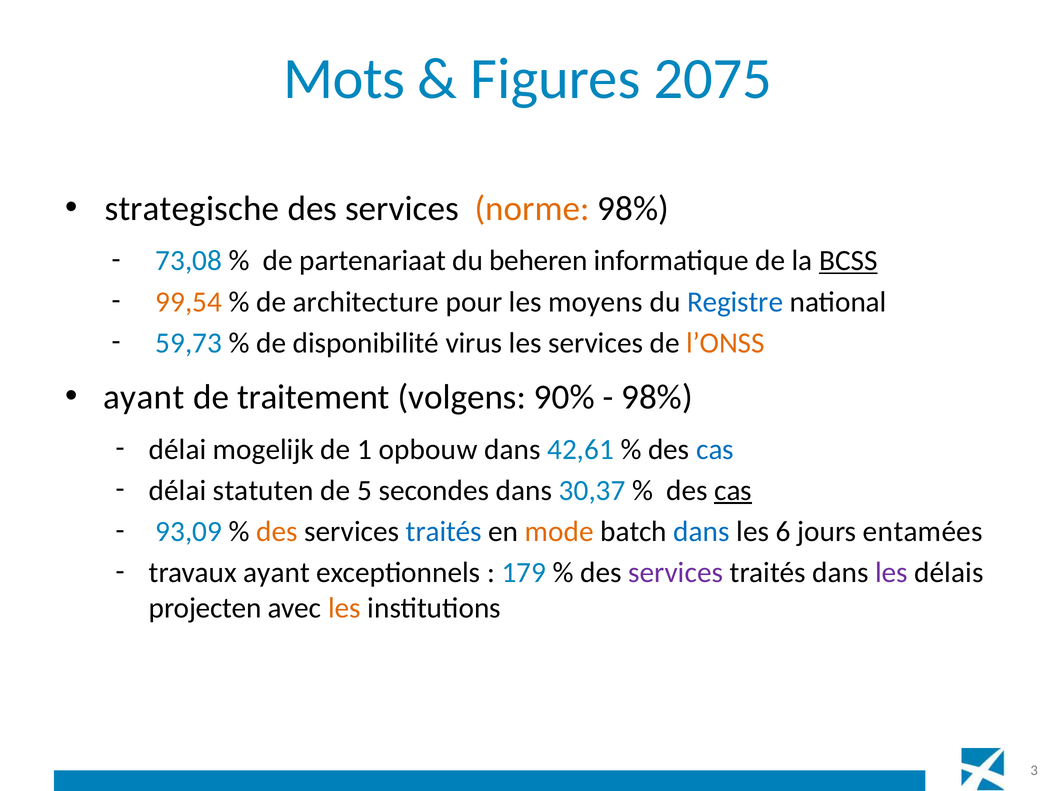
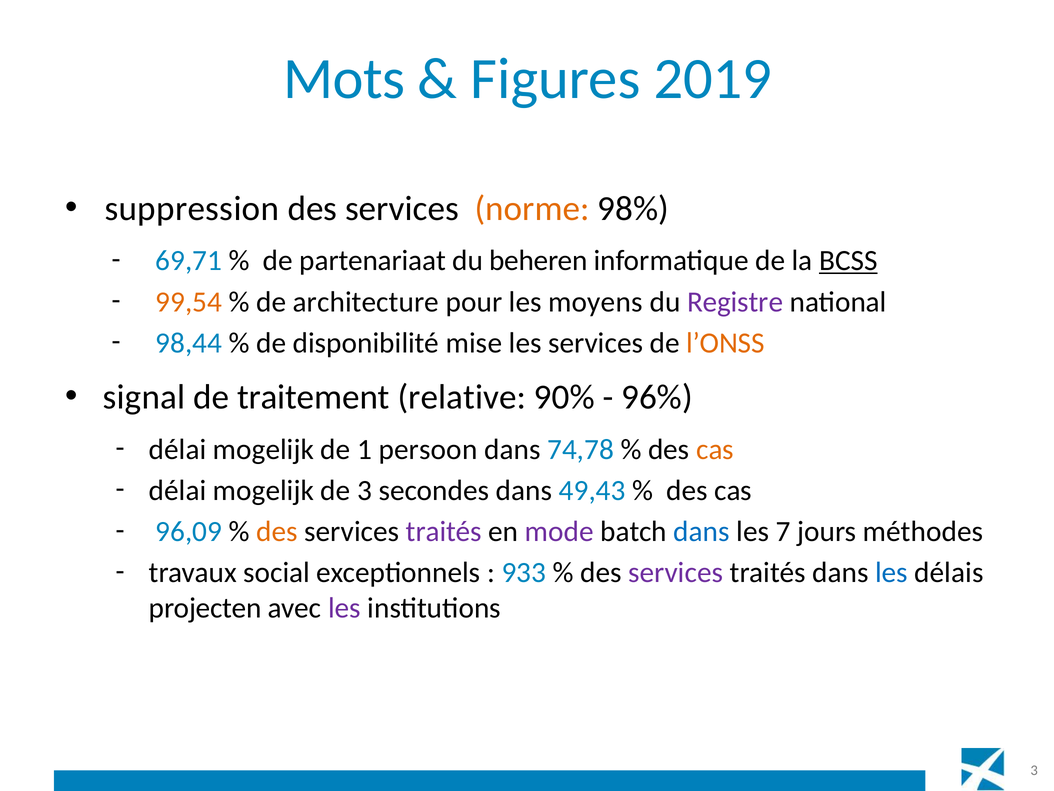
2075: 2075 -> 2019 (713, 79)
strategische: strategische -> suppression (192, 208)
73,08: 73,08 -> 69,71 (189, 261)
Registre colour: blue -> purple (735, 302)
59,73: 59,73 -> 98,44 (189, 343)
virus: virus -> mise (474, 343)
ayant: ayant -> signal (144, 397)
volgens: volgens -> relative (462, 397)
98%: 98% -> 96% (657, 397)
opbouw: opbouw -> persoon (428, 449)
42,61: 42,61 -> 74,78 (581, 449)
cas colour: blue -> orange (715, 449)
statuten: statuten -> mogelijk (263, 490)
de 5: 5 -> 3 (364, 490)
30,37: 30,37 -> 49,43 (592, 490)
cas underline: present -> none (733, 490)
93,09: 93,09 -> 96,09 (189, 531)
traités colour: blue -> purple (444, 531)
mode colour: orange -> purple (559, 531)
6: 6 -> 7 (783, 531)
entamées: entamées -> méthodes (923, 531)
travaux ayant: ayant -> social (277, 572)
179: 179 -> 933 (524, 572)
les colour: purple -> blue (892, 572)
les colour: orange -> purple (344, 607)
